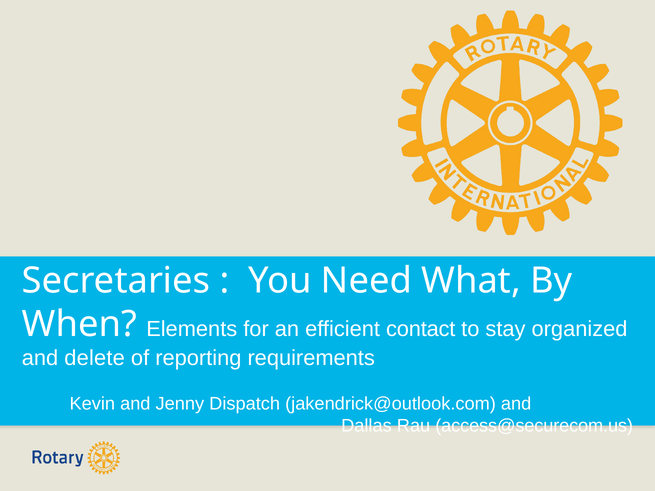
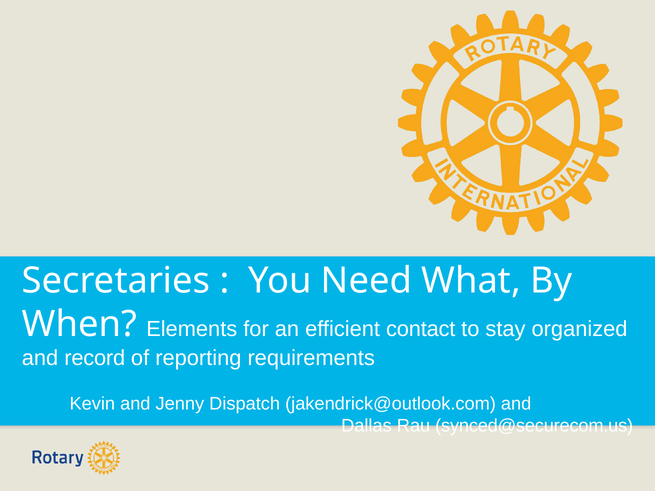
delete: delete -> record (95, 358)
access@securecom.us: access@securecom.us -> synced@securecom.us (534, 426)
